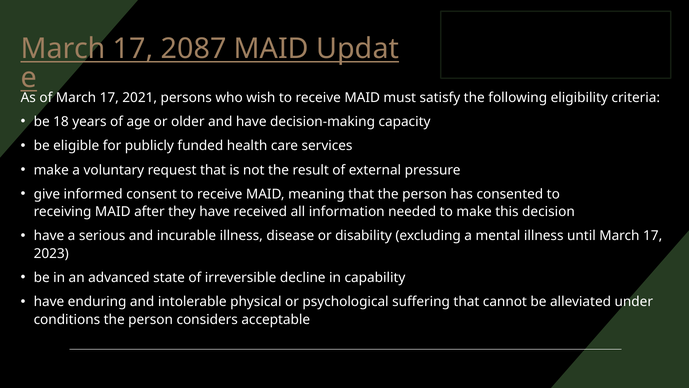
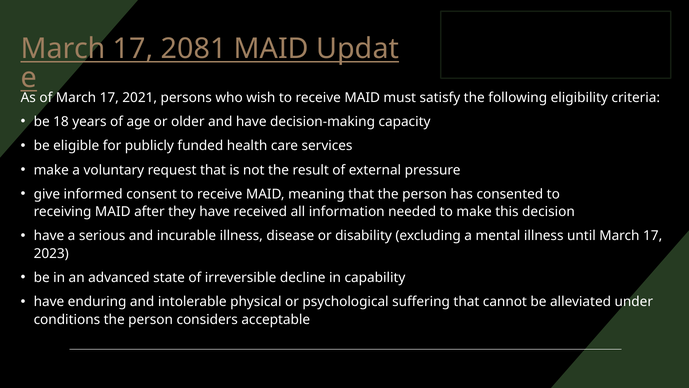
2087: 2087 -> 2081 (194, 49)
